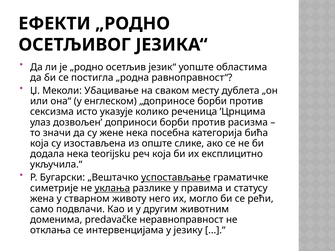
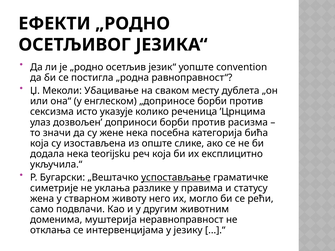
областима: областима -> convention (242, 67)
уклања underline: present -> none (112, 188)
predavačke: predavačke -> муштерија (111, 220)
